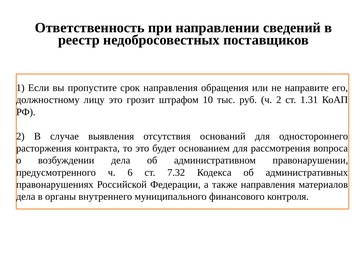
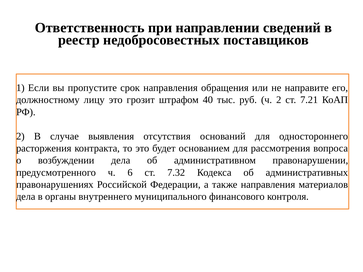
10: 10 -> 40 (208, 100)
1.31: 1.31 -> 7.21 (309, 100)
